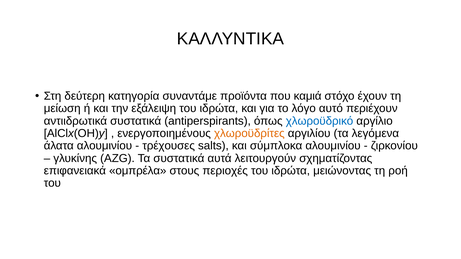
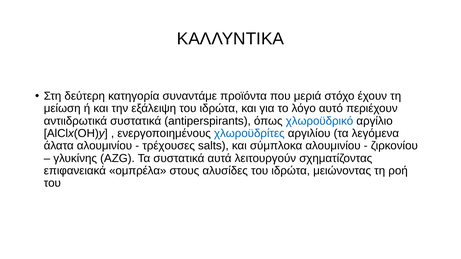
καμιά: καμιά -> μεριά (308, 96)
χλωροϋδρίτες colour: orange -> blue (249, 134)
περιοχές: περιοχές -> αλυσίδες (225, 171)
